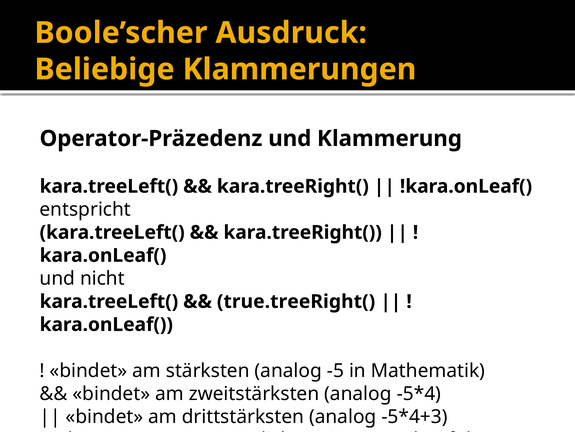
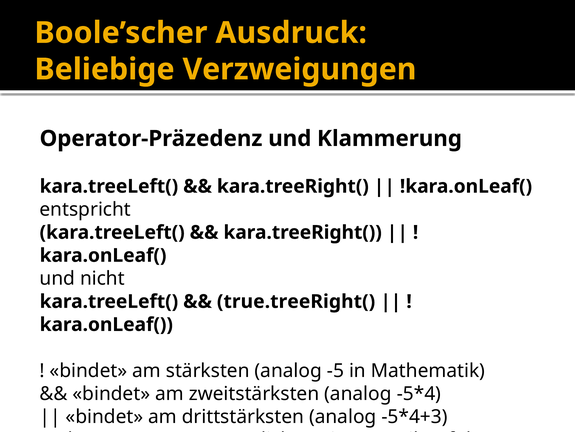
Beliebige Klammerungen: Klammerungen -> Verzweigungen (299, 69)
